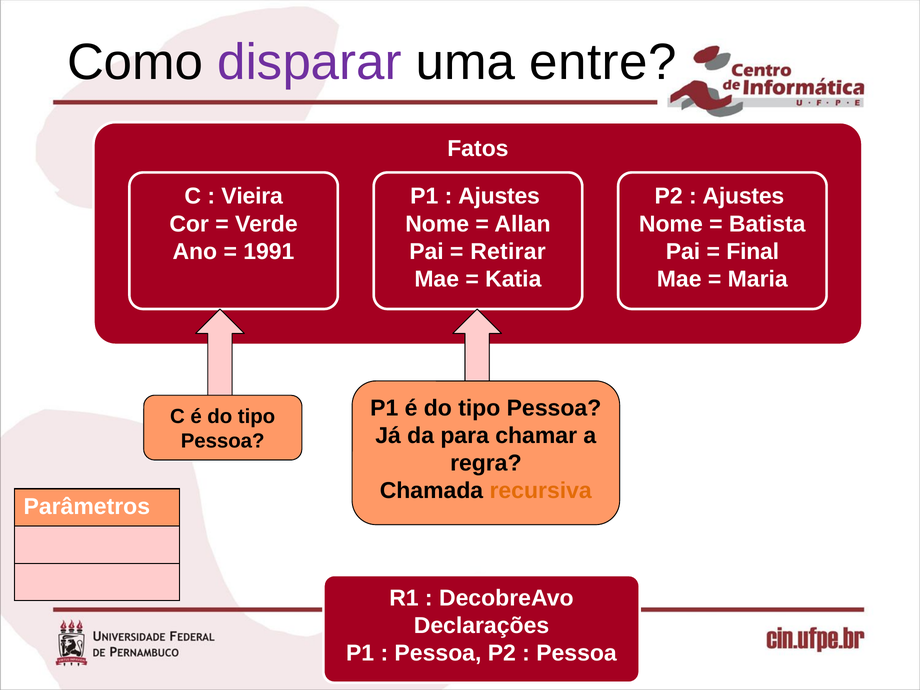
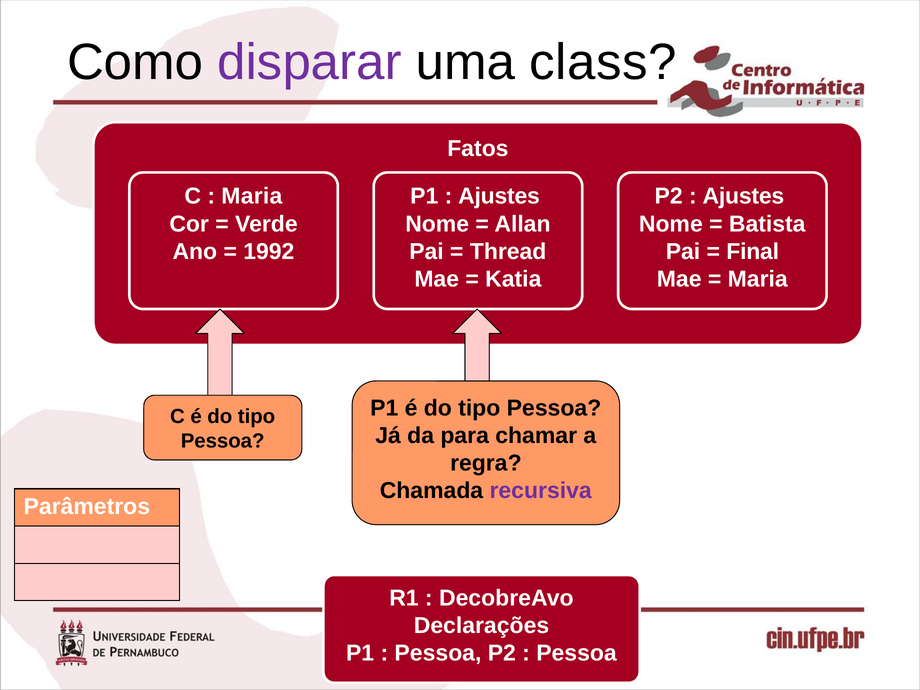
entre: entre -> class (603, 62)
Vieira: Vieira -> Maria (252, 196)
1991: 1991 -> 1992 (269, 252)
Retirar: Retirar -> Thread (508, 252)
recursiva colour: orange -> purple (541, 491)
